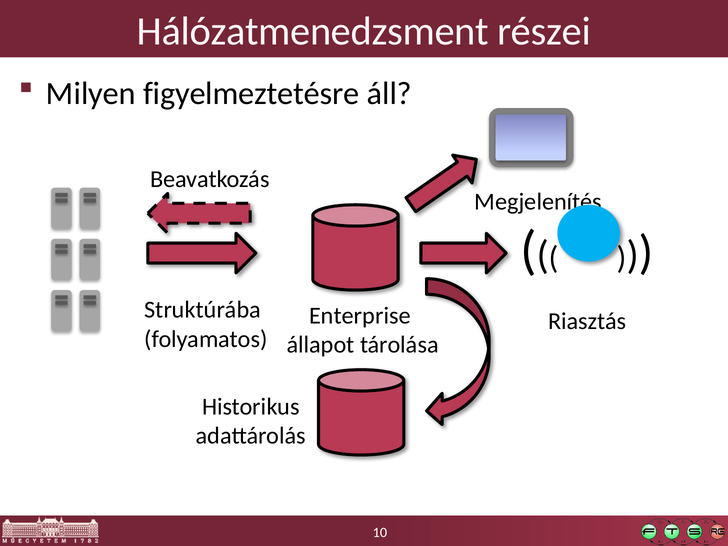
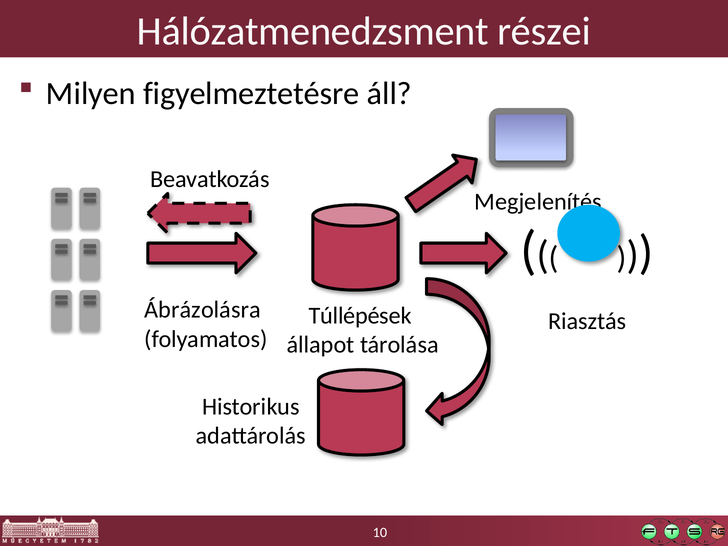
Struktúrába: Struktúrába -> Ábrázolásra (203, 310)
Enterprise: Enterprise -> Túllépések (360, 316)
